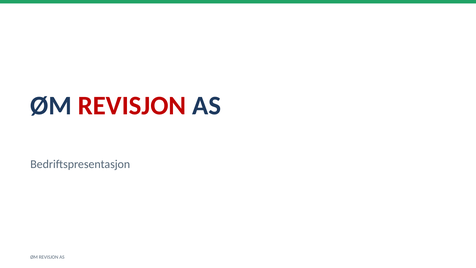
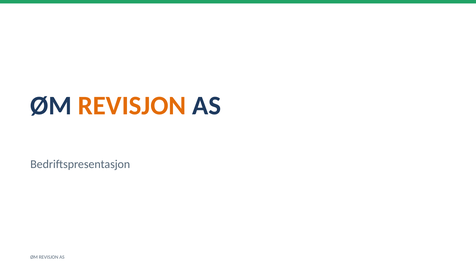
REVISJON colour: red -> orange (132, 106)
